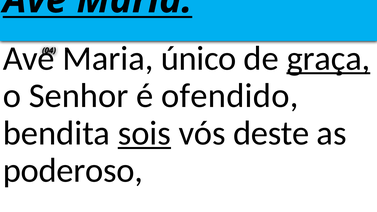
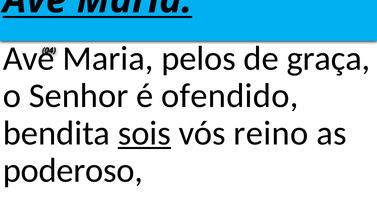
único: único -> pelos (199, 58)
graça underline: present -> none (328, 58)
deste: deste -> reino (271, 133)
